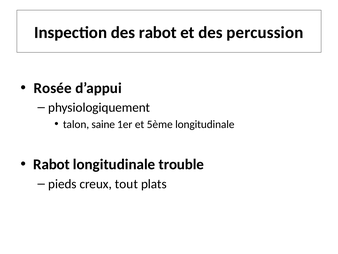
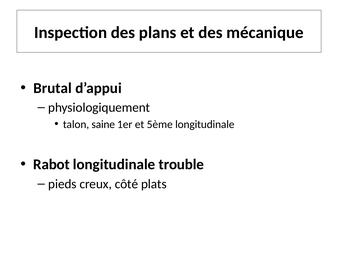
des rabot: rabot -> plans (158, 32)
percussion: percussion -> mécanique (265, 32)
Rosée: Rosée -> Brutal (53, 88)
tout: tout -> côté (126, 184)
